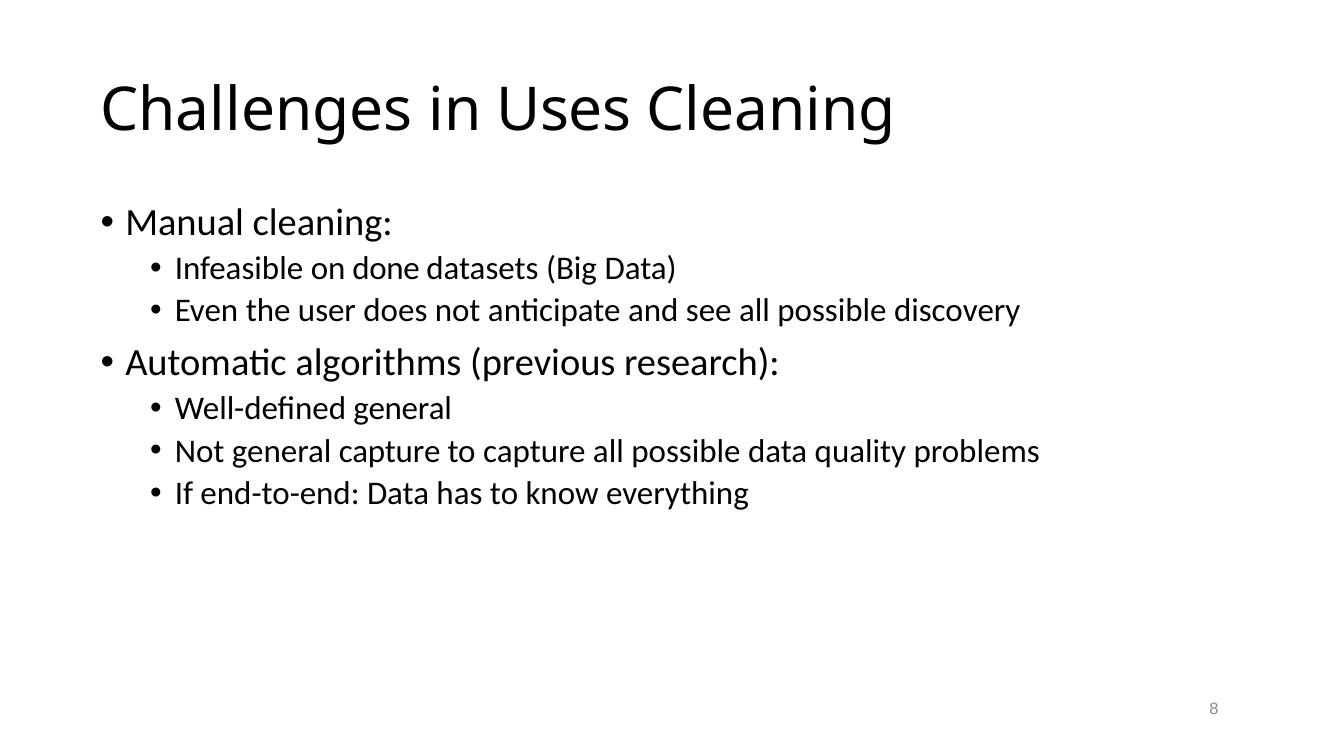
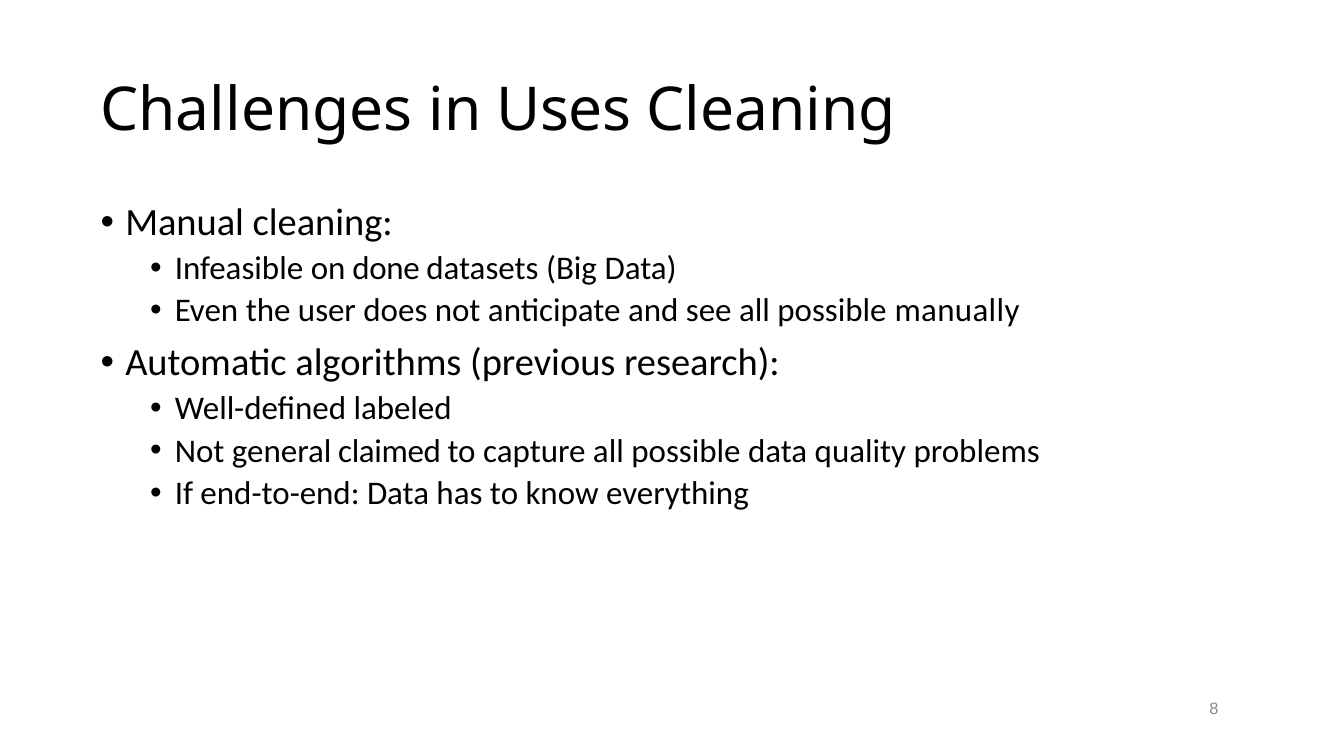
discovery: discovery -> manually (957, 311)
Well-defined general: general -> labeled (403, 409)
general capture: capture -> claimed (390, 451)
